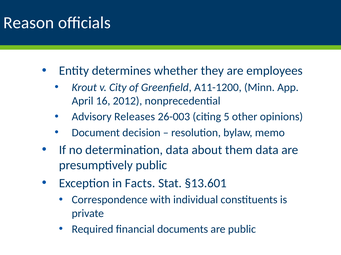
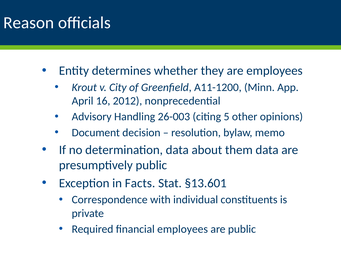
Releases: Releases -> Handling (135, 117)
financial documents: documents -> employees (183, 230)
